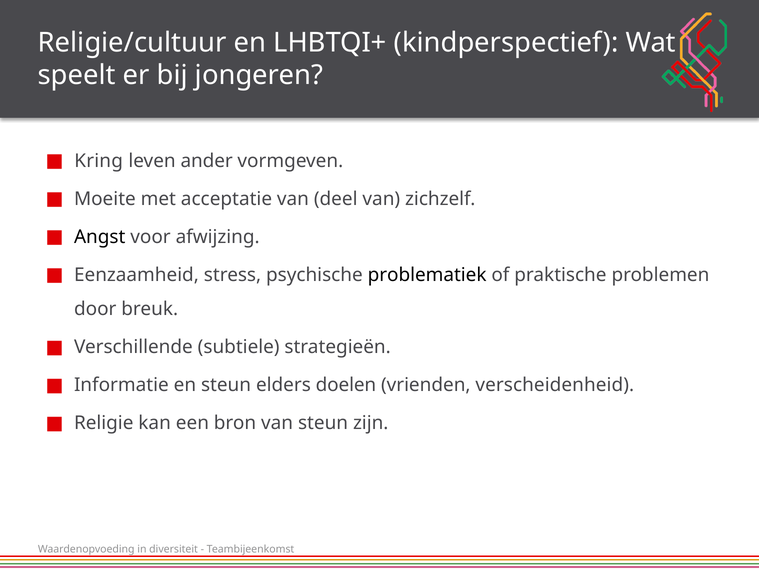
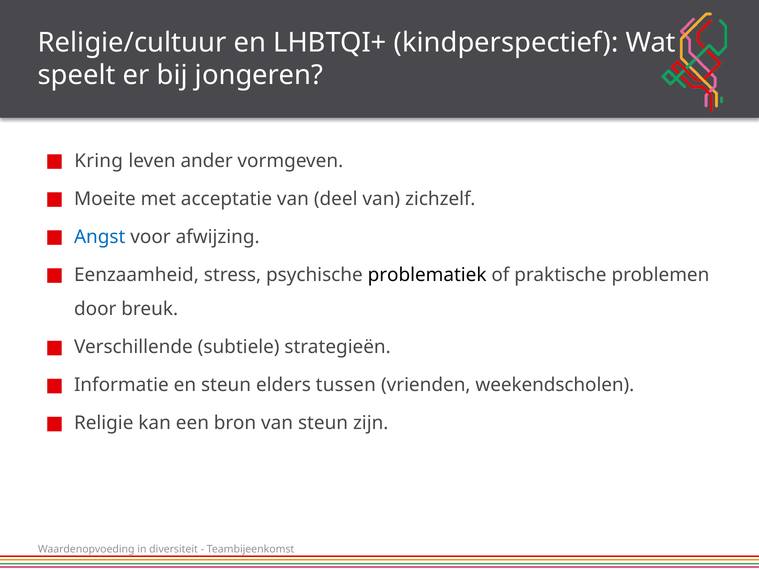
Angst colour: black -> blue (100, 237)
doelen: doelen -> tussen (346, 385)
verscheidenheid: verscheidenheid -> weekendscholen (555, 385)
